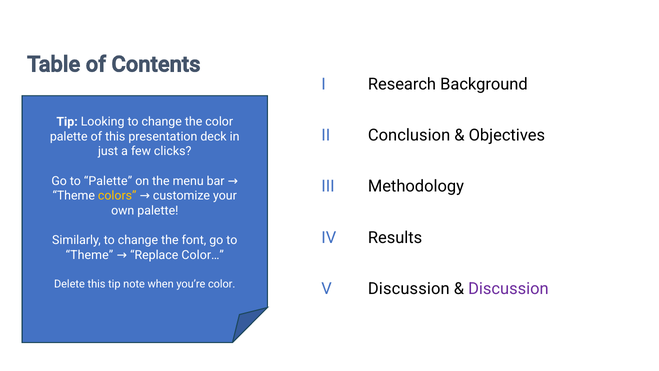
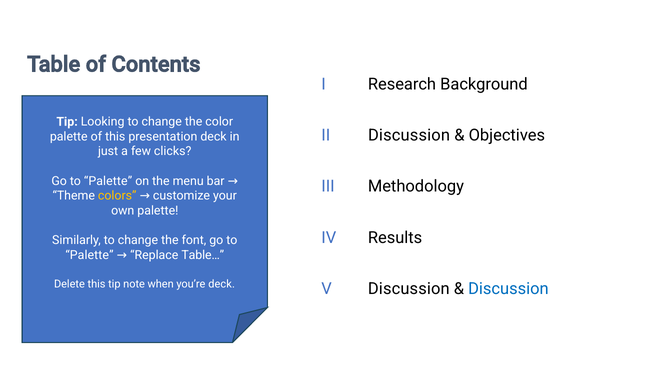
Conclusion: Conclusion -> Discussion (409, 135)
Theme: Theme -> Palette (89, 255)
Color…: Color… -> Table… (203, 255)
you’re color: color -> deck (222, 284)
Discussion colour: purple -> blue (508, 289)
